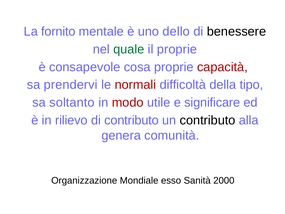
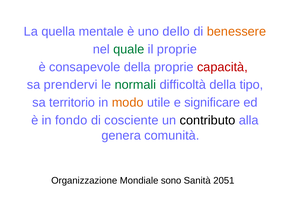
fornito: fornito -> quella (58, 31)
benessere colour: black -> orange (236, 31)
consapevole cosa: cosa -> della (137, 67)
normali colour: red -> green (135, 85)
soltanto: soltanto -> territorio (72, 102)
modo colour: red -> orange (128, 102)
rilievo: rilievo -> fondo (71, 120)
di contributo: contributo -> cosciente (131, 120)
esso: esso -> sono (171, 180)
2000: 2000 -> 2051 (224, 180)
